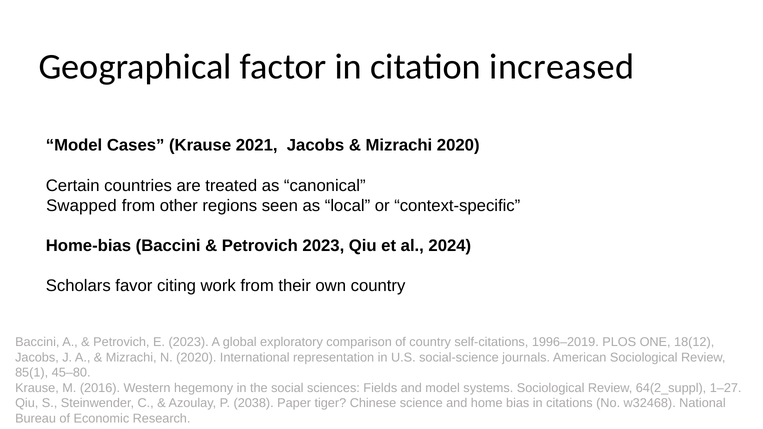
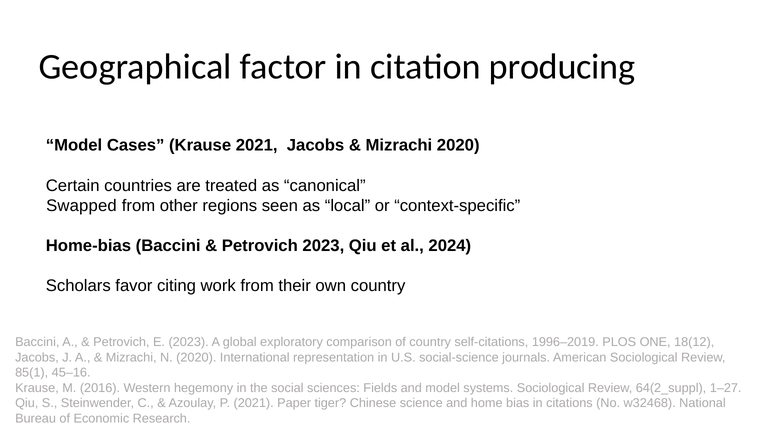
increased: increased -> producing (562, 67)
45–80: 45–80 -> 45–16 (71, 373)
P 2038: 2038 -> 2021 (254, 403)
